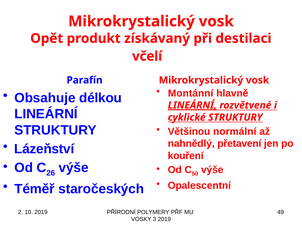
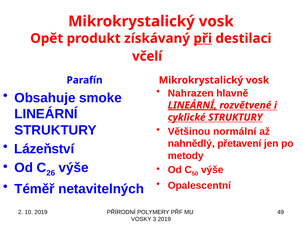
při underline: none -> present (203, 38)
Montánní: Montánní -> Nahrazen (191, 93)
délkou: délkou -> smoke (100, 98)
kouření: kouření -> metody (186, 155)
staročeských: staročeských -> netavitelných (101, 188)
